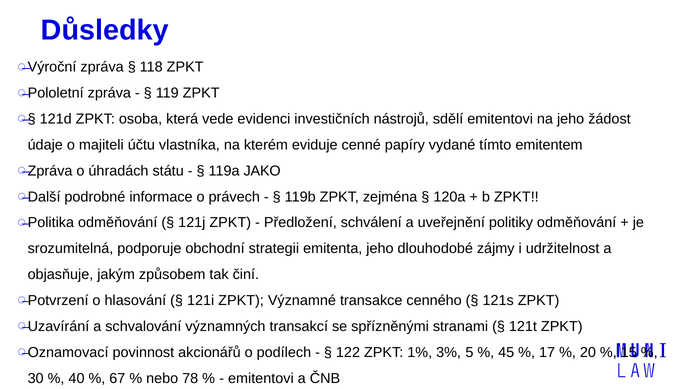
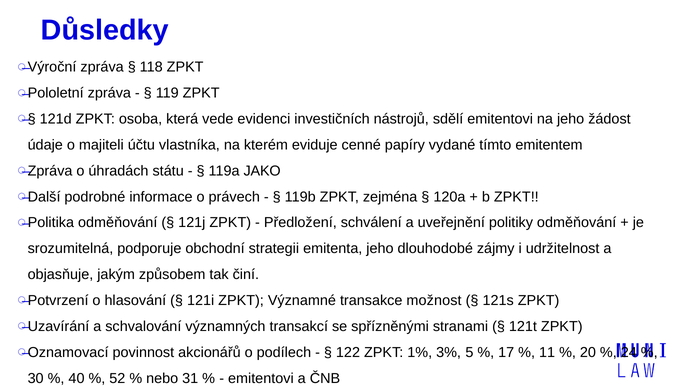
cenného: cenného -> možnost (434, 300)
45: 45 -> 17 (506, 352)
17: 17 -> 11 (547, 352)
15: 15 -> 24 (629, 352)
67: 67 -> 52 (117, 378)
78: 78 -> 31 (190, 378)
